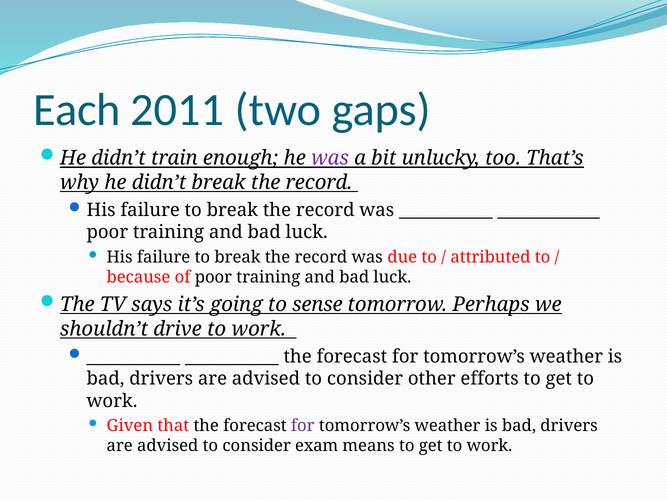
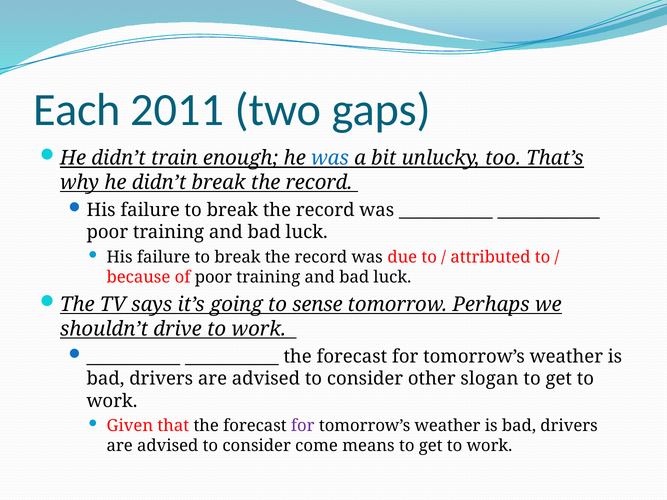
was colour: purple -> blue (330, 158)
efforts: efforts -> slogan (489, 379)
exam: exam -> come (317, 446)
